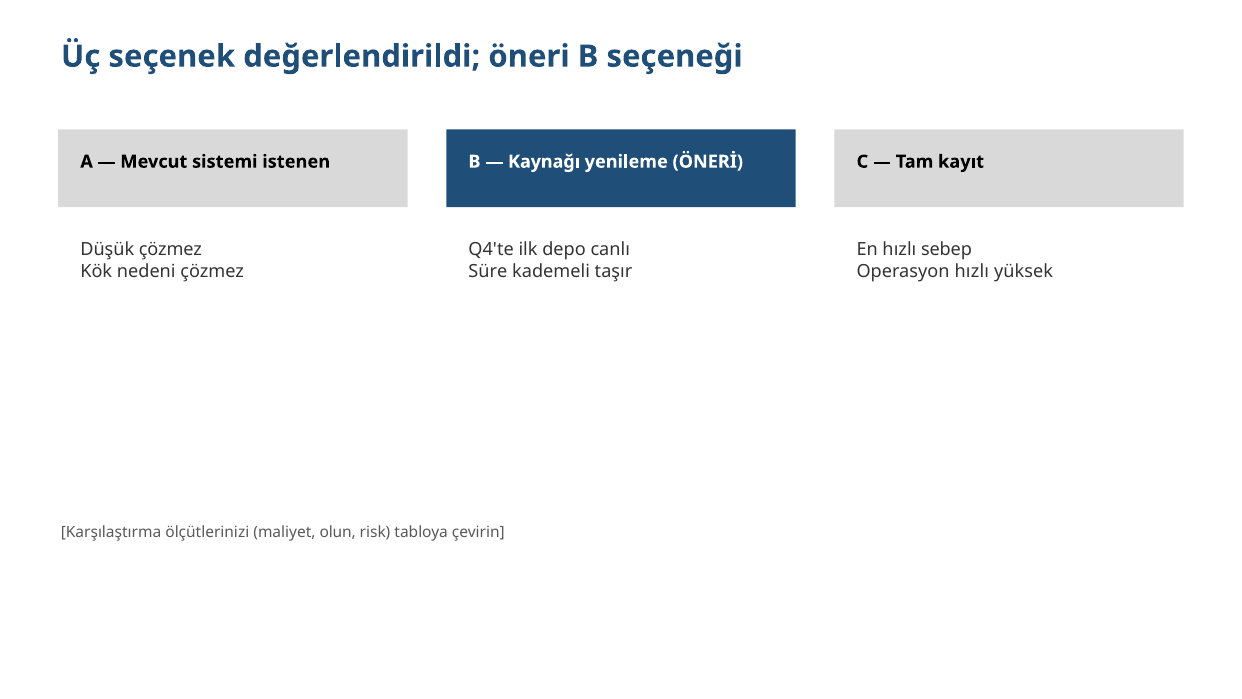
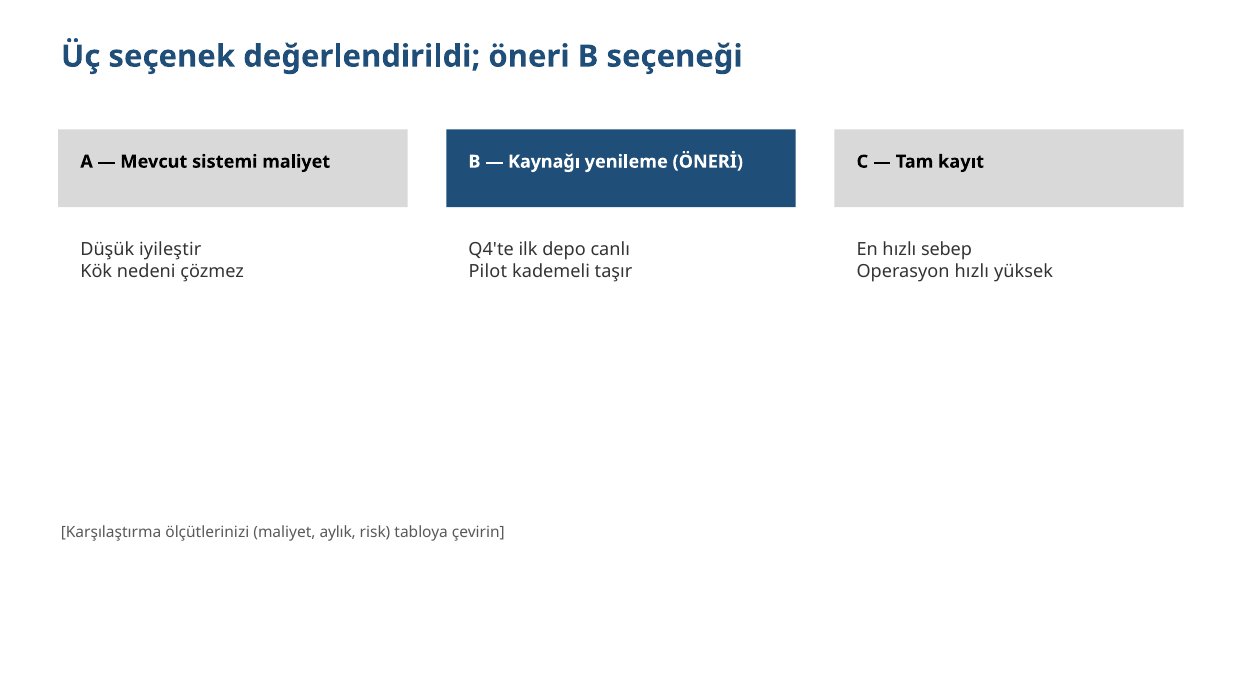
sistemi istenen: istenen -> maliyet (296, 162)
Düşük çözmez: çözmez -> iyileştir (170, 250)
Süre: Süre -> Pilot (488, 271)
olun: olun -> aylık (338, 532)
